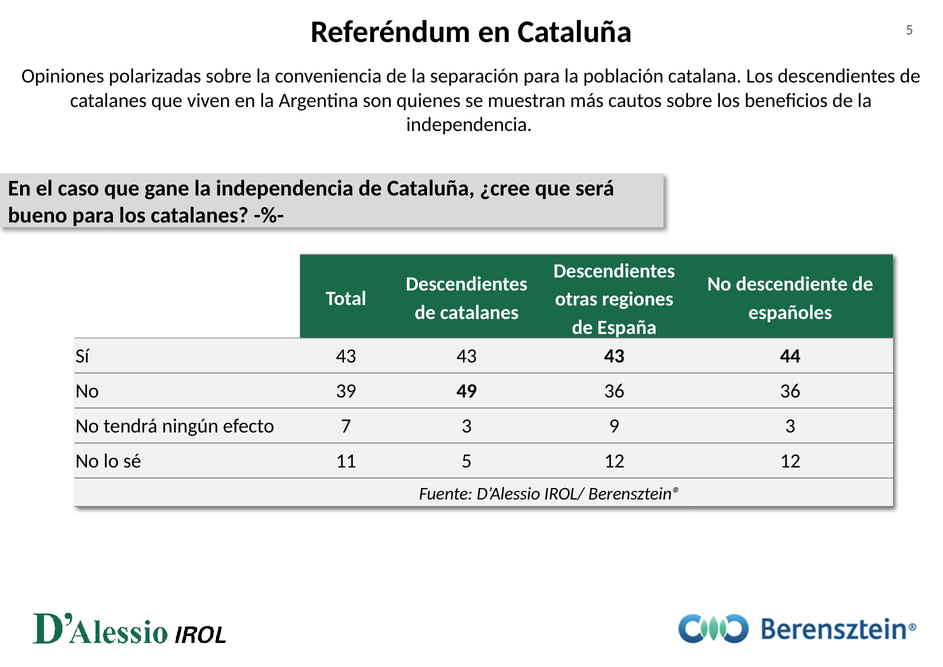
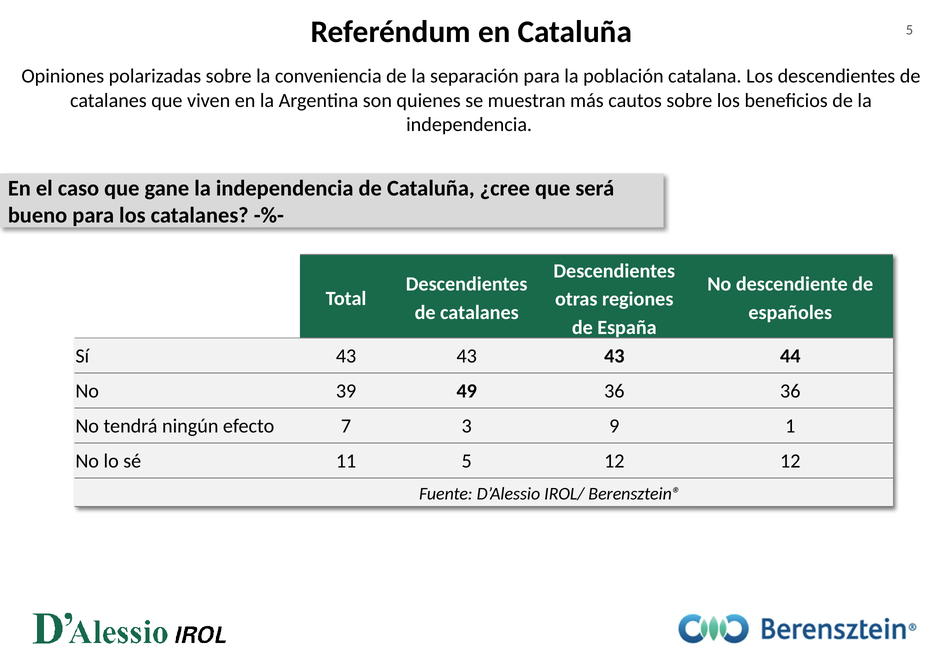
9 3: 3 -> 1 (790, 426)
